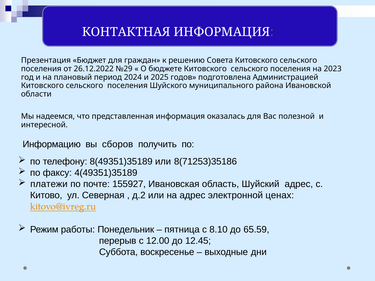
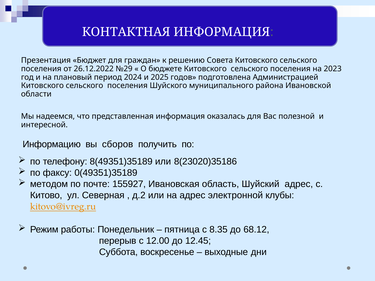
8(71253)35186: 8(71253)35186 -> 8(23020)35186 (205, 162)
4(49351)35189: 4(49351)35189 -> 0(49351)35189 (106, 173)
платежи: платежи -> методом (49, 184)
ценах: ценах -> клубы (280, 195)
8.10: 8.10 -> 8.35 (219, 230)
65.59: 65.59 -> 68.12 (256, 230)
